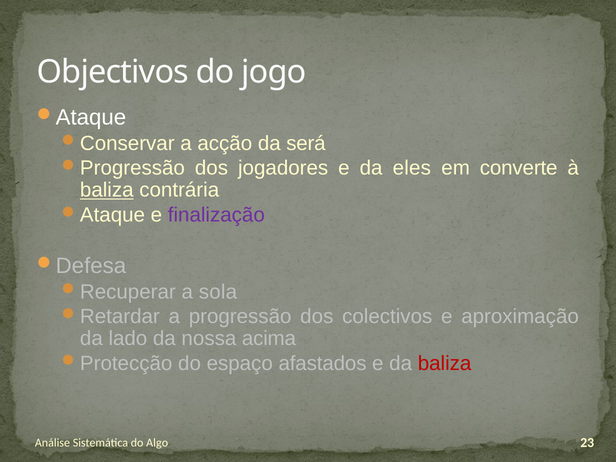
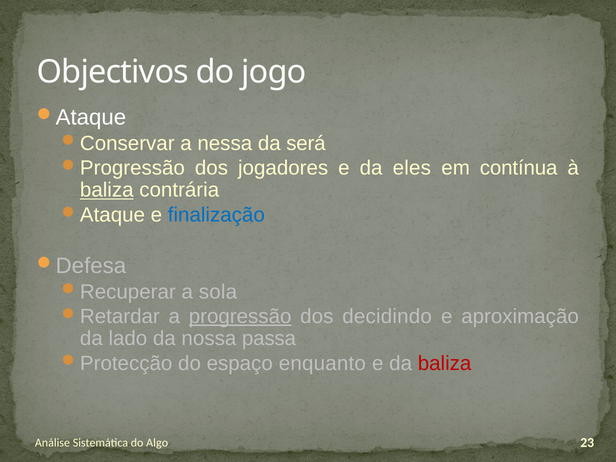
acção: acção -> nessa (225, 143)
converte: converte -> contínua (519, 168)
finalização colour: purple -> blue (216, 215)
progressão underline: none -> present (240, 317)
colectivos: colectivos -> decidindo (387, 317)
acima: acima -> passa (269, 339)
afastados: afastados -> enquanto (322, 363)
